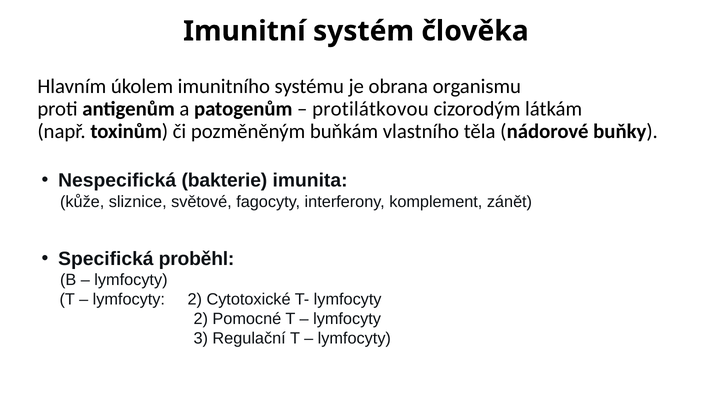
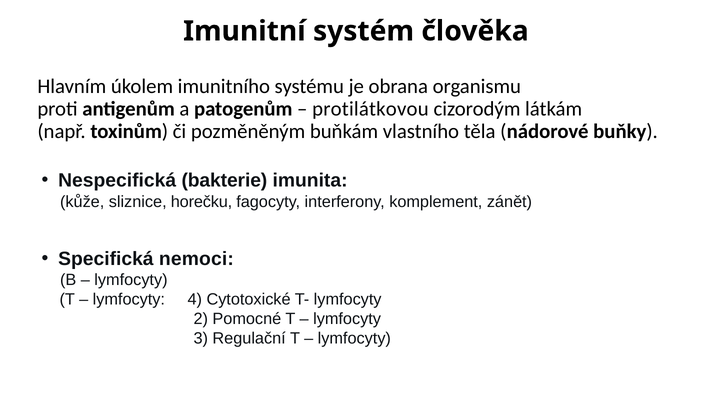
světové: světové -> horečku (202, 202)
proběhl: proběhl -> nemoci (196, 259)
2: 2 -> 4 (195, 300)
